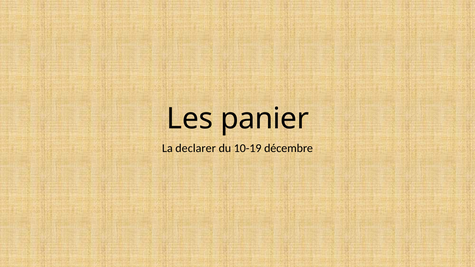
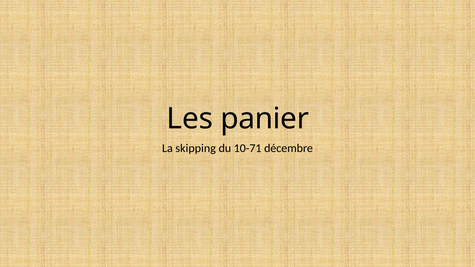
declarer: declarer -> skipping (196, 148)
10-19: 10-19 -> 10-71 (248, 148)
